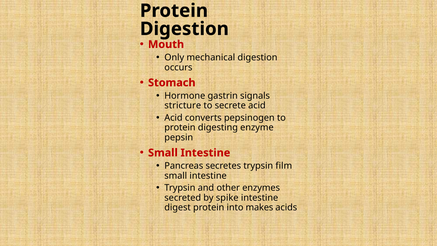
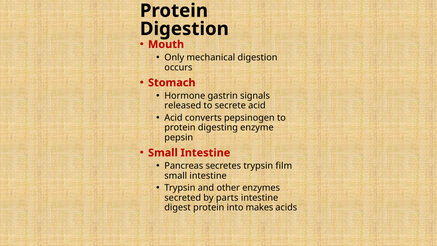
stricture: stricture -> released (183, 106)
spike: spike -> parts (227, 198)
